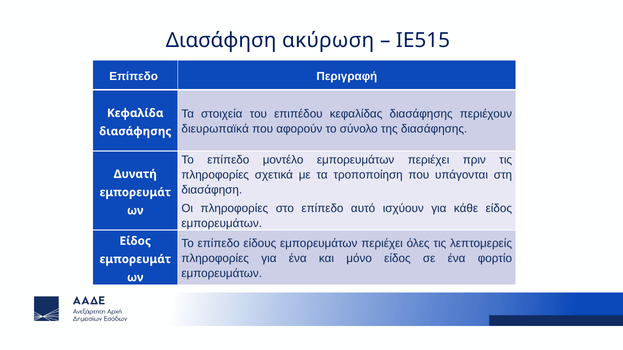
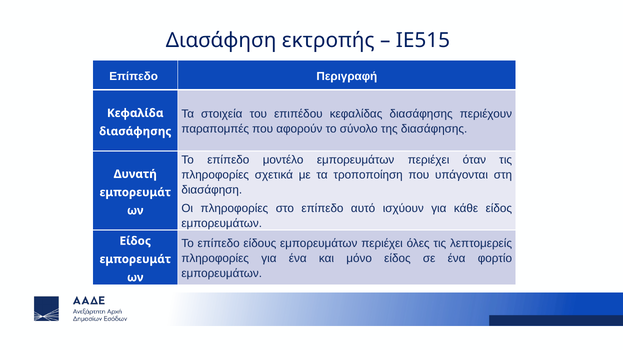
ακύρωση: ακύρωση -> εκτροπής (328, 40)
διευρωπαϊκά: διευρωπαϊκά -> παραπομπές (215, 129)
πριν: πριν -> όταν (474, 160)
